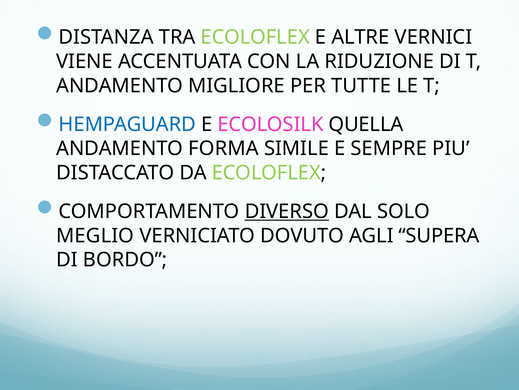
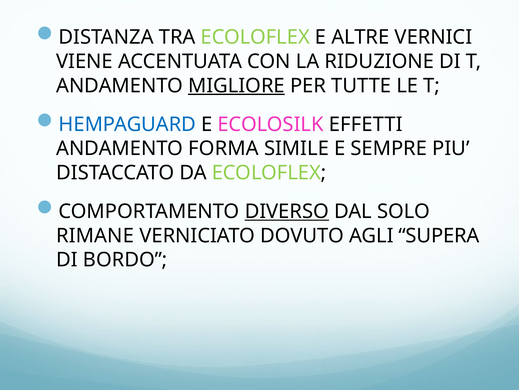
MIGLIORE underline: none -> present (236, 86)
QUELLA: QUELLA -> EFFETTI (366, 124)
MEGLIO: MEGLIO -> RIMANE (95, 235)
